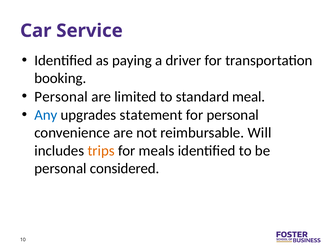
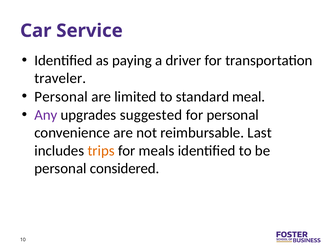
booking: booking -> traveler (60, 78)
Any colour: blue -> purple (46, 115)
statement: statement -> suggested (151, 115)
Will: Will -> Last (260, 133)
